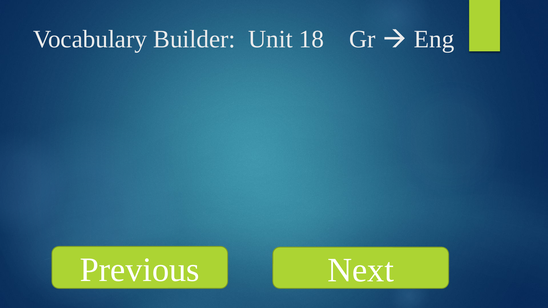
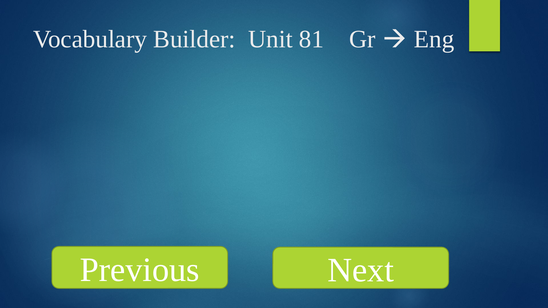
18: 18 -> 81 (312, 39)
